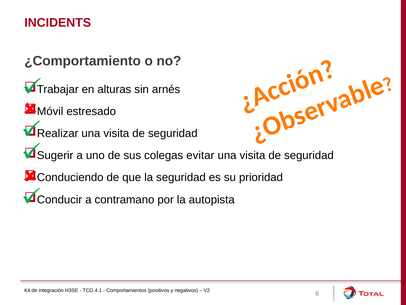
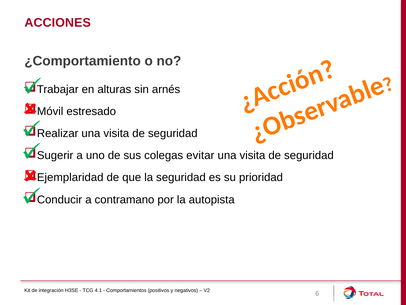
INCIDENTS: INCIDENTS -> ACCIONES (58, 23)
Conduciendo: Conduciendo -> Ejemplaridad (70, 177)
